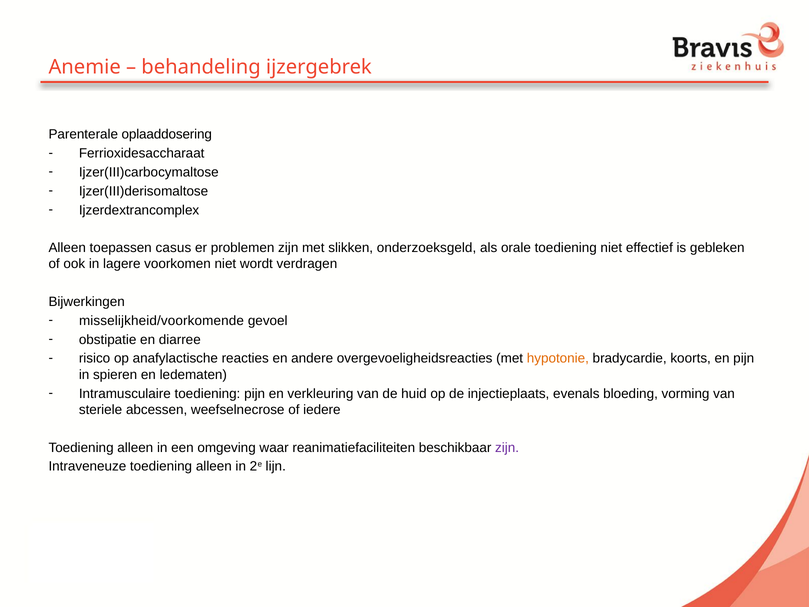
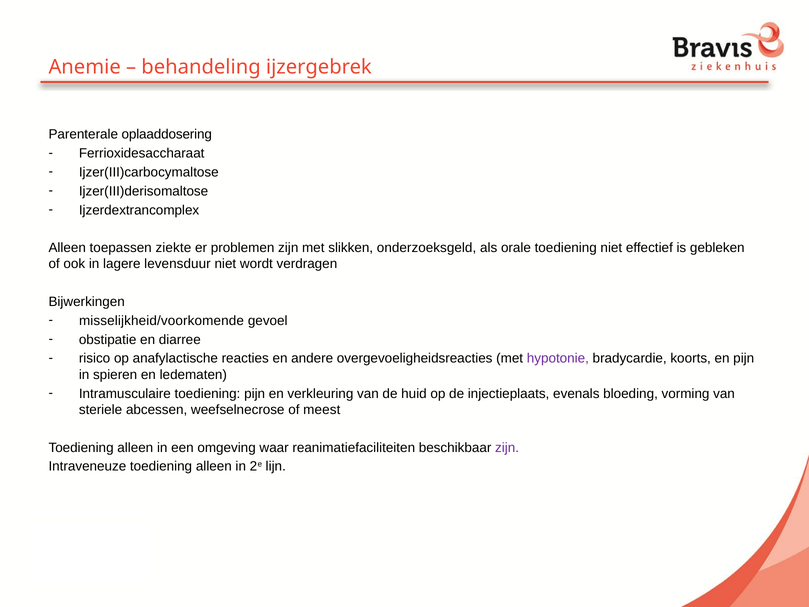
casus: casus -> ziekte (173, 248)
voorkomen: voorkomen -> levensduur (177, 264)
hypotonie colour: orange -> purple (558, 358)
iedere: iedere -> meest (322, 410)
